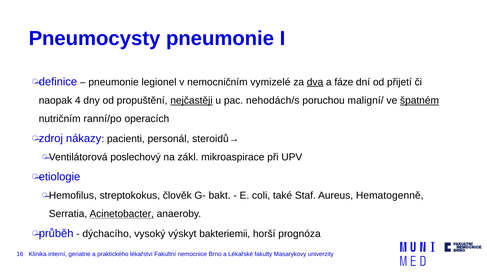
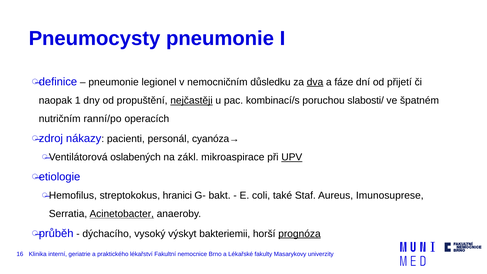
vymizelé: vymizelé -> důsledku (270, 82)
4: 4 -> 1 (78, 101)
nehodách/s: nehodách/s -> kombinací/s (273, 101)
maligní/: maligní/ -> slabosti/ (366, 101)
špatném underline: present -> none (420, 101)
steroidů→: steroidů→ -> cyanóza→ (216, 139)
poslechový: poslechový -> oslabených (136, 157)
UPV underline: none -> present (292, 157)
člověk: člověk -> hranici (177, 195)
Hematogenně: Hematogenně -> Imunosuprese (390, 195)
prognóza underline: none -> present (299, 234)
